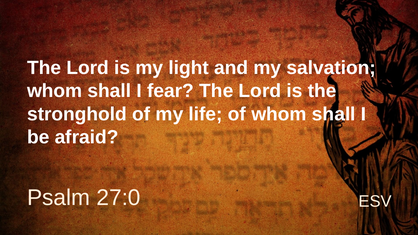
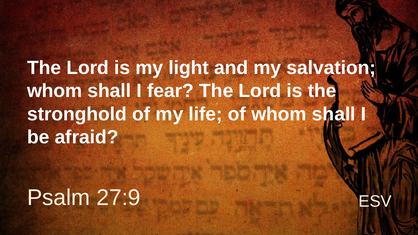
27:0: 27:0 -> 27:9 (119, 198)
